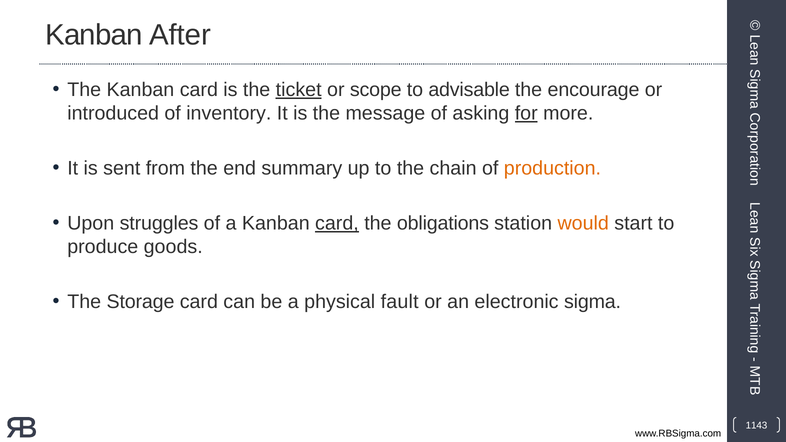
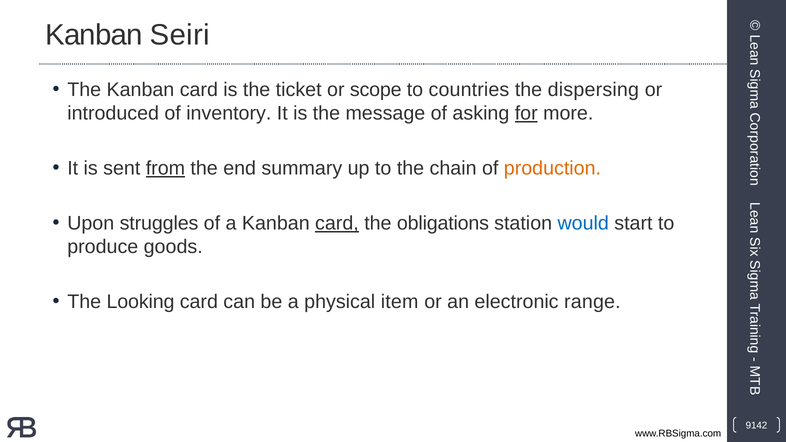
After: After -> Seiri (180, 35)
ticket underline: present -> none (299, 90)
advisable: advisable -> countries (469, 90)
encourage: encourage -> dispersing (593, 90)
from underline: none -> present (165, 168)
would colour: orange -> blue (583, 223)
Storage: Storage -> Looking (141, 302)
fault: fault -> item (400, 302)
sigma: sigma -> range (592, 302)
1143: 1143 -> 9142 (756, 426)
